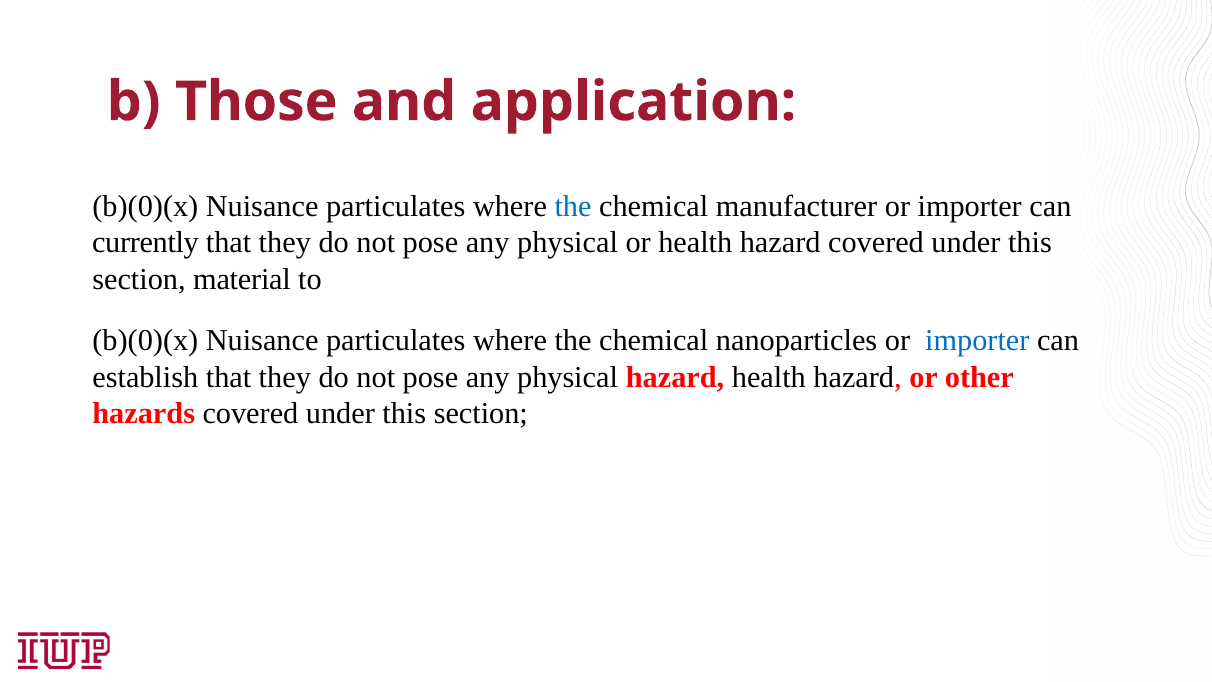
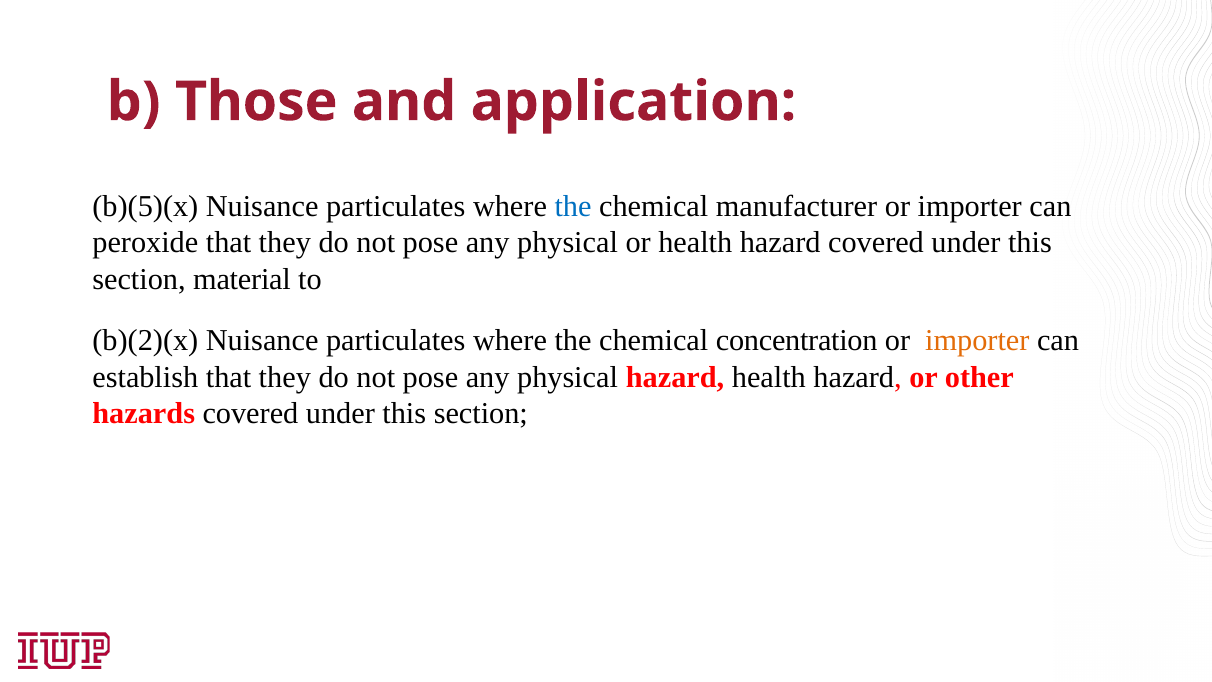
b)(0)(x: b)(0)(x -> b)(5)(x (145, 206)
currently: currently -> peroxide (145, 243)
b)(0)(x: b)(0)(x -> b)(2)(x (145, 341)
nanoparticles: nanoparticles -> concentration (797, 341)
importer colour: blue -> orange (977, 341)
